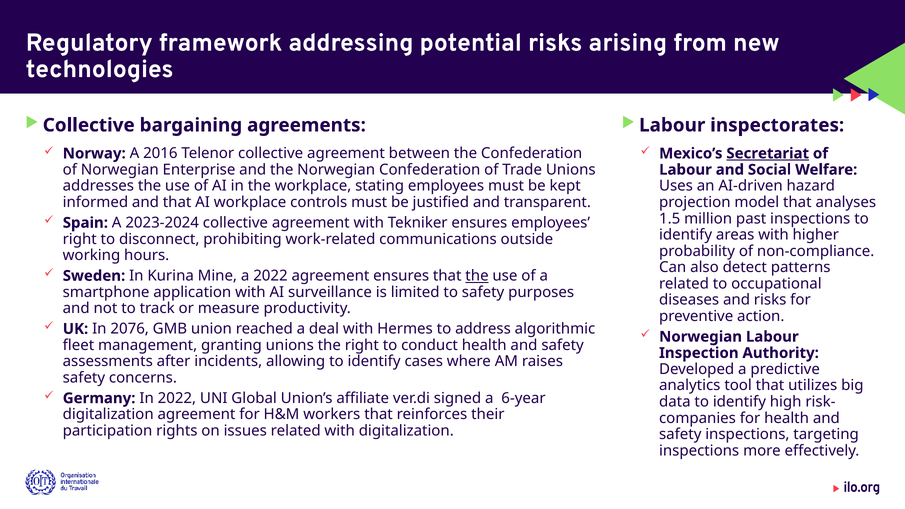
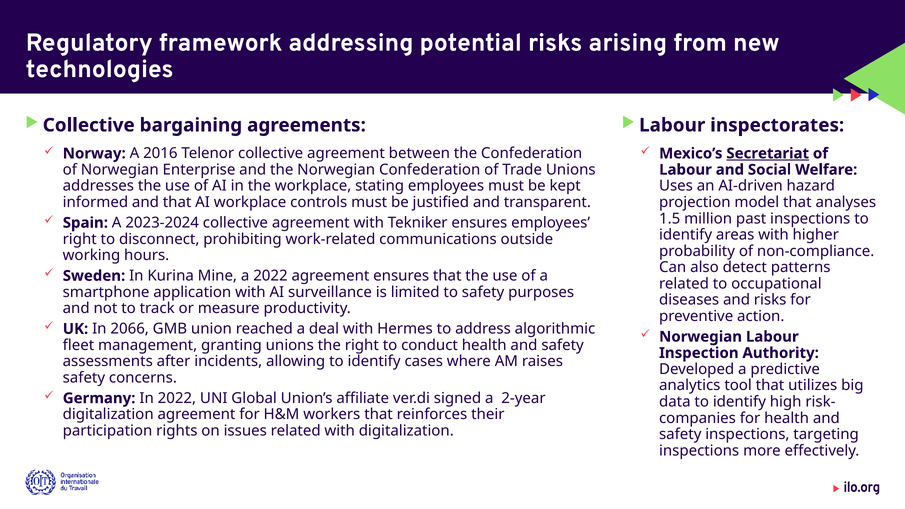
the underline: present -> none (477, 276)
2076: 2076 -> 2066 (130, 329)
6-year: 6-year -> 2-year (523, 398)
